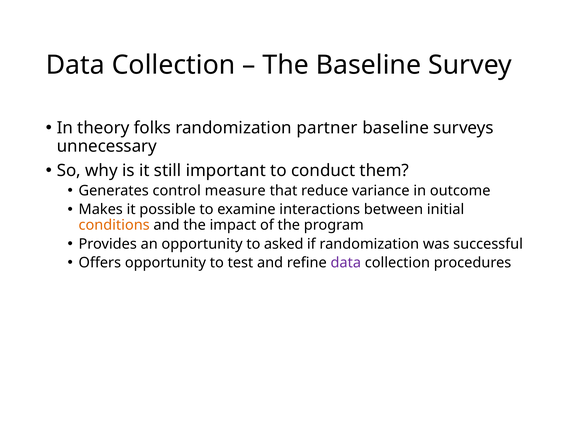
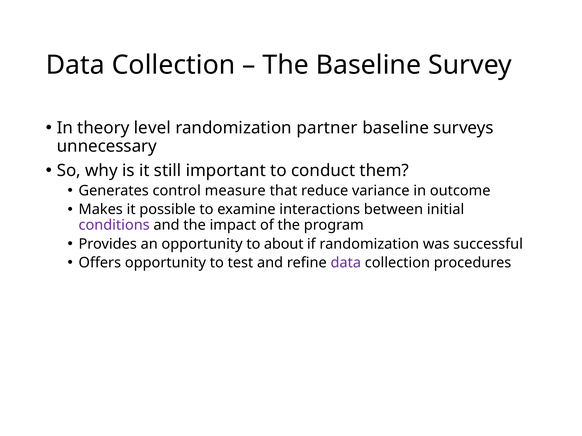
folks: folks -> level (152, 128)
conditions colour: orange -> purple (114, 225)
asked: asked -> about (284, 244)
